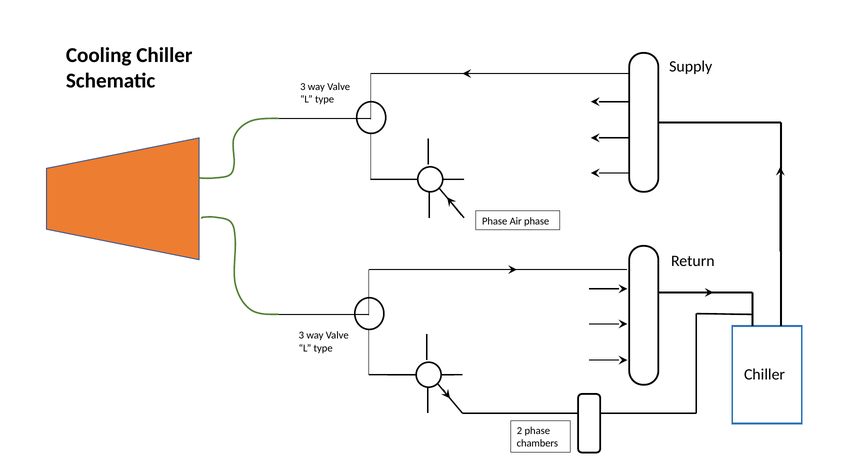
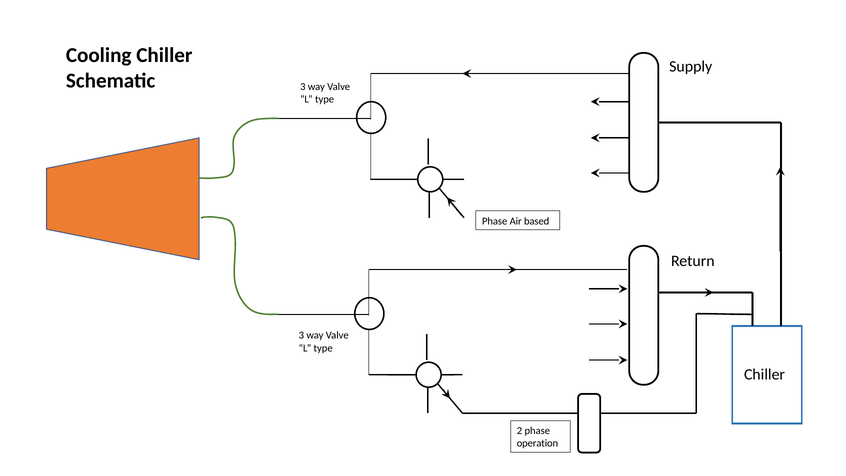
Air phase: phase -> based (537, 221)
chambers: chambers -> operation (537, 443)
